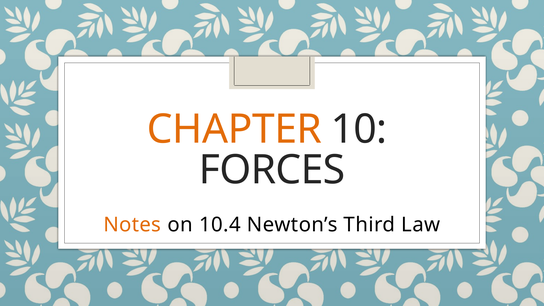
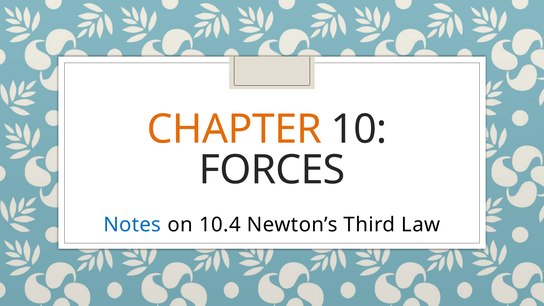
Notes colour: orange -> blue (132, 225)
